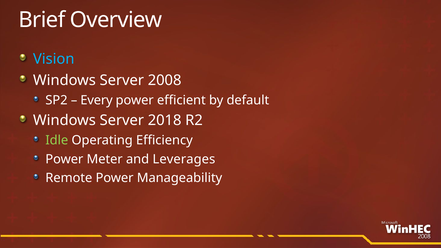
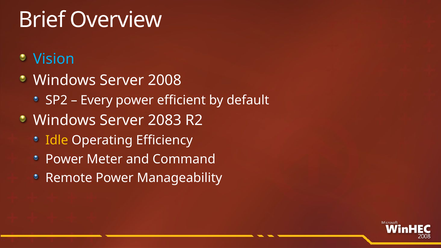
2018: 2018 -> 2083 (165, 120)
Idle colour: light green -> yellow (57, 140)
Leverages: Leverages -> Command (184, 159)
